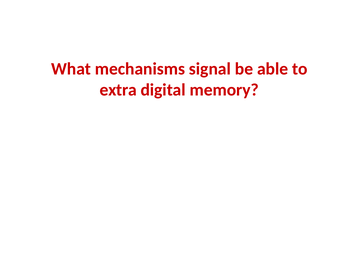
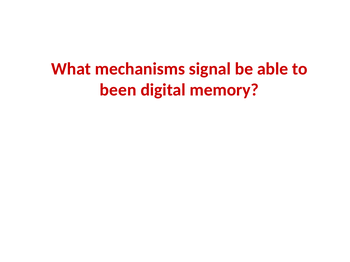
extra: extra -> been (118, 90)
